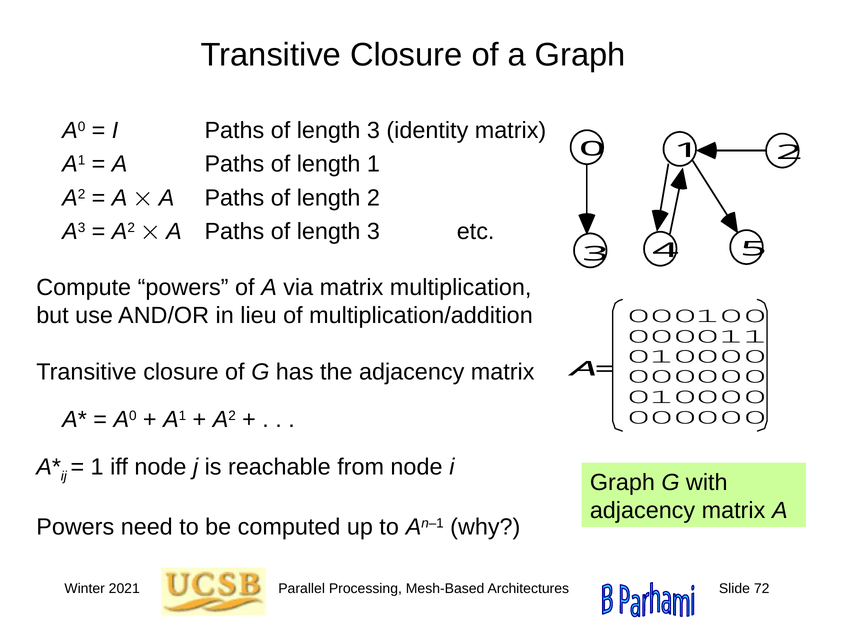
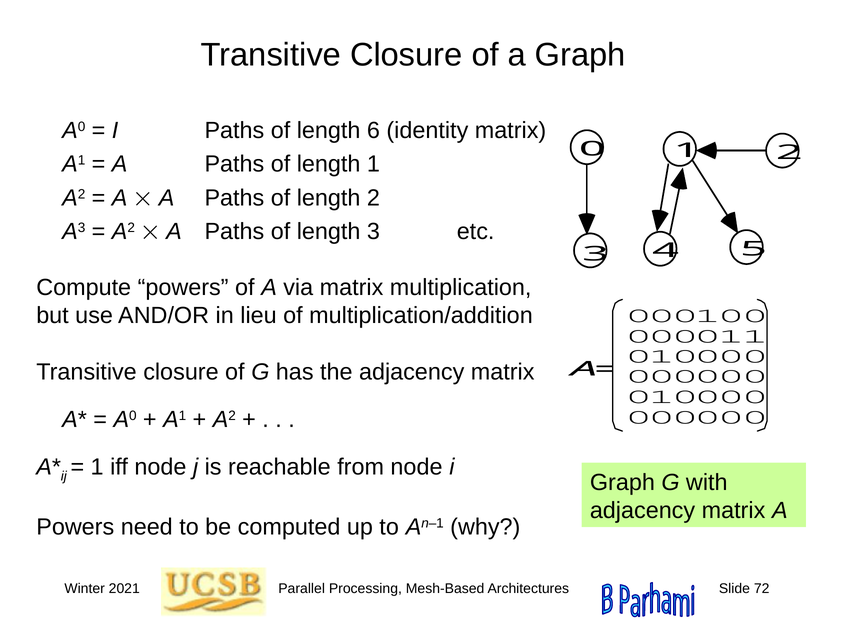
3: 3 -> 6 (373, 131)
